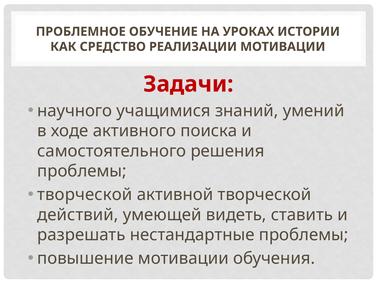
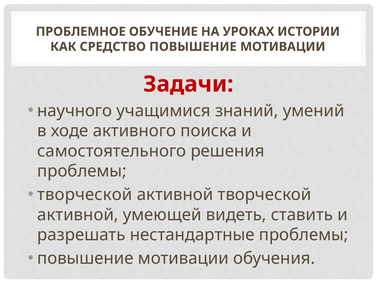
СРЕДСТВО РЕАЛИЗАЦИИ: РЕАЛИЗАЦИИ -> ПОВЫШЕНИЕ (193, 47)
действий: действий -> активной (78, 215)
